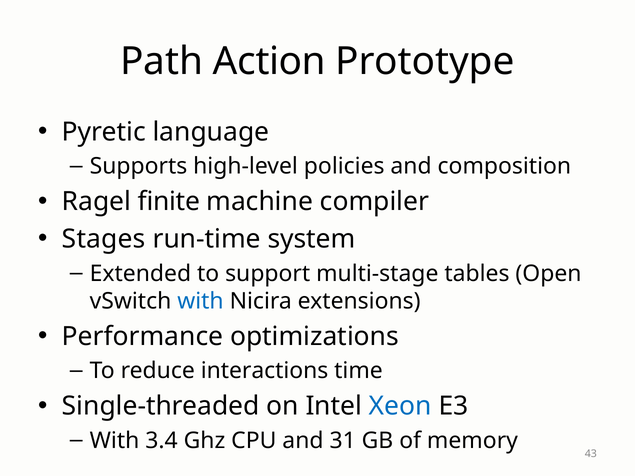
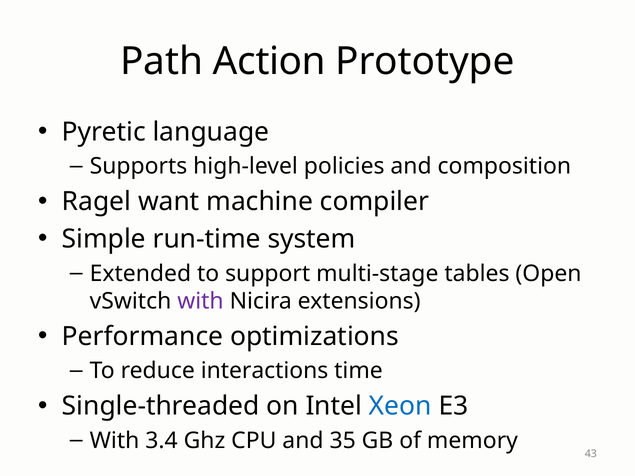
finite: finite -> want (169, 202)
Stages: Stages -> Simple (104, 239)
with colour: blue -> purple (200, 301)
31: 31 -> 35 (343, 441)
